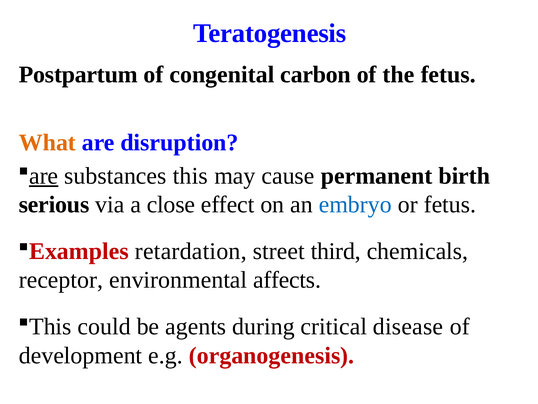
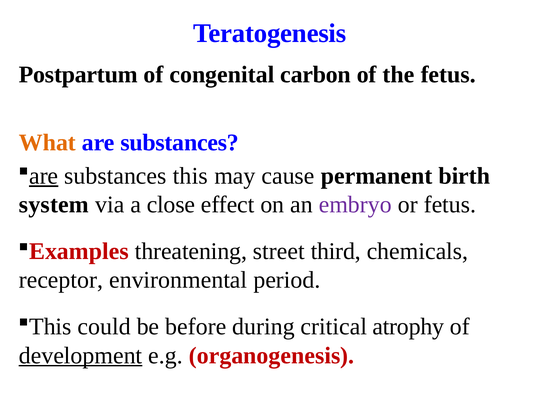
disruption: disruption -> substances (180, 142)
serious: serious -> system (54, 204)
embryo colour: blue -> purple (355, 204)
retardation: retardation -> threatening (191, 251)
affects: affects -> period (287, 280)
agents: agents -> before (196, 326)
disease: disease -> atrophy (408, 326)
development underline: none -> present (81, 355)
